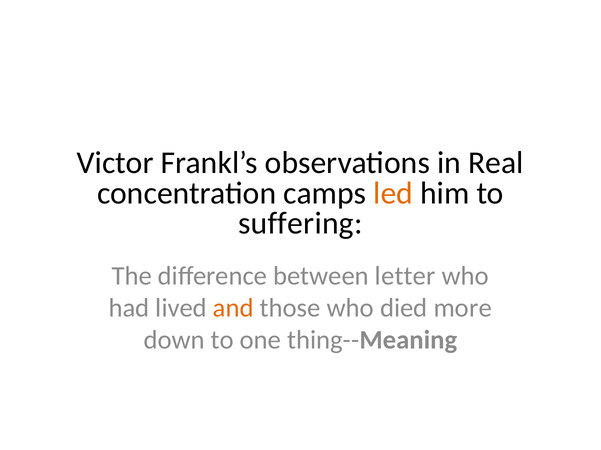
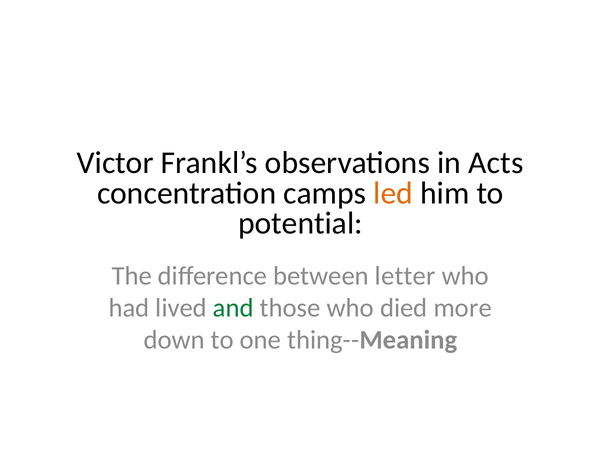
Real: Real -> Acts (496, 163)
suffering: suffering -> potential (300, 224)
and colour: orange -> green (233, 308)
